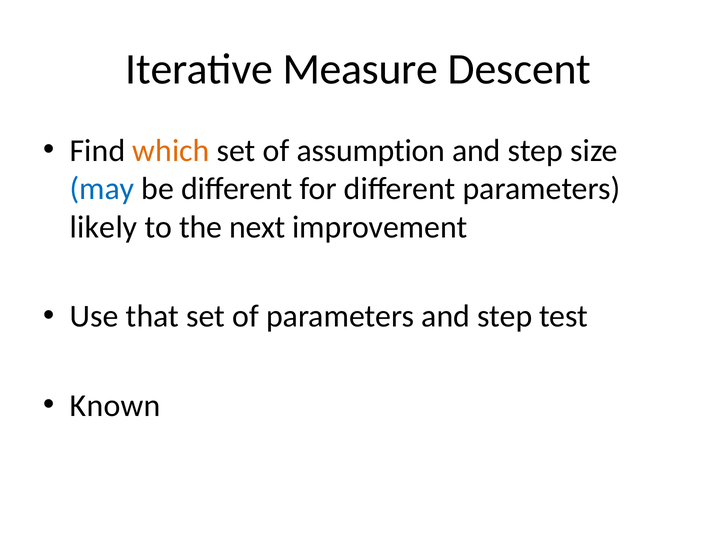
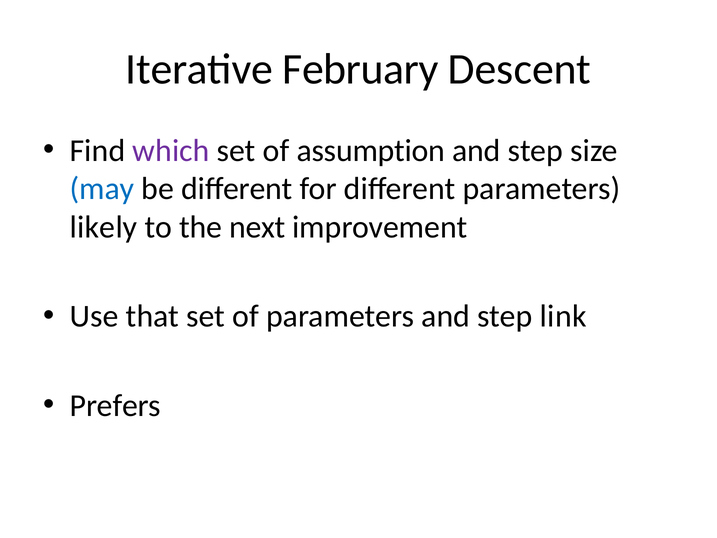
Measure: Measure -> February (360, 69)
which colour: orange -> purple (171, 150)
test: test -> link (563, 316)
Known: Known -> Prefers (115, 405)
